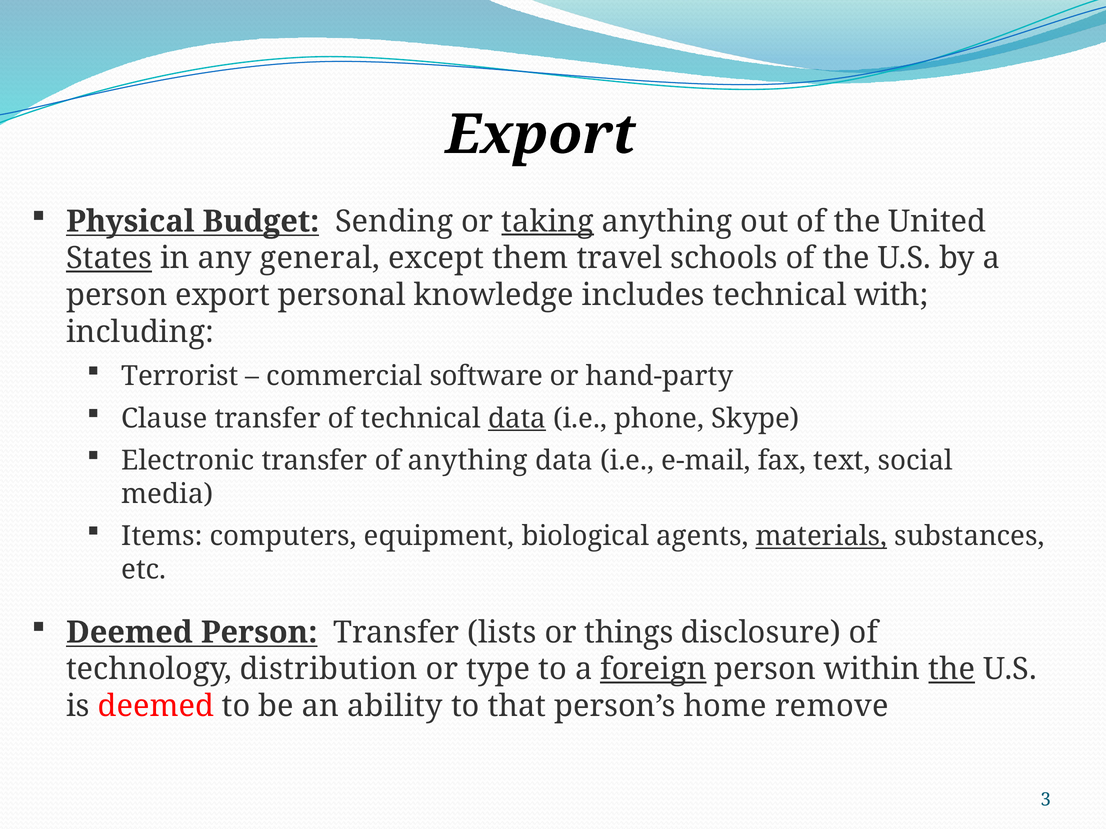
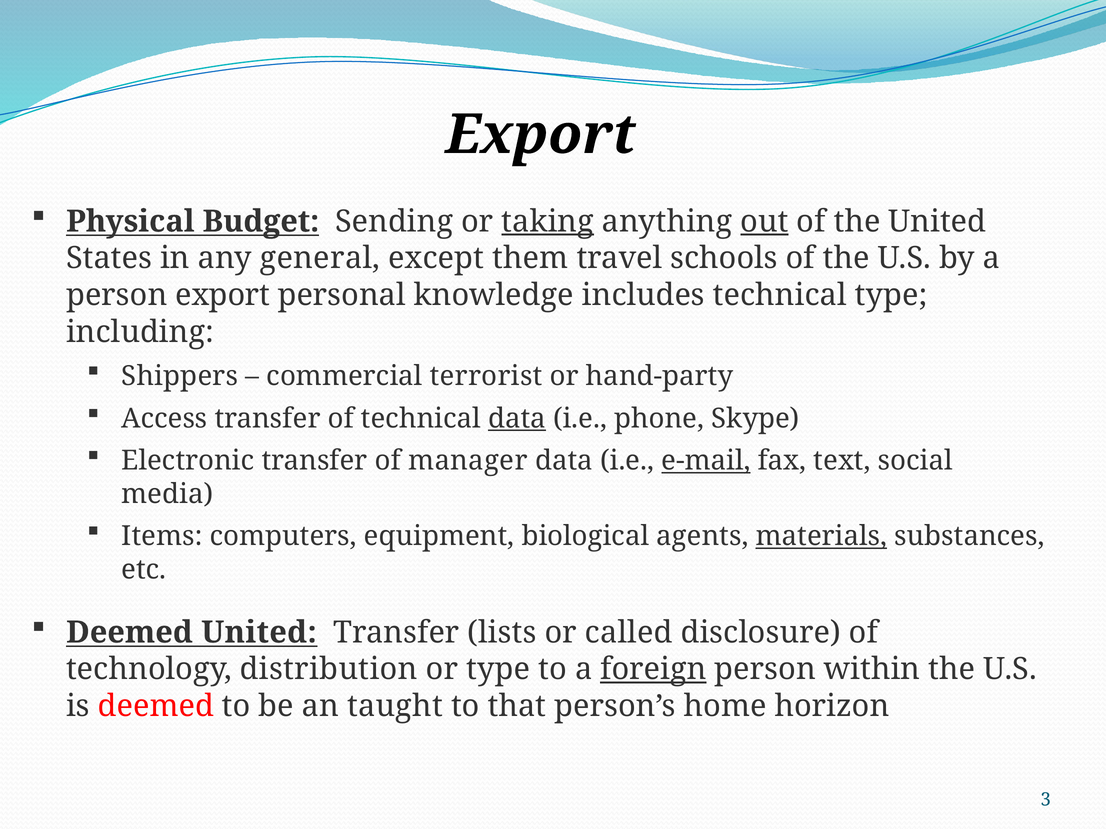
out underline: none -> present (764, 222)
States underline: present -> none (109, 258)
technical with: with -> type (891, 295)
Terrorist: Terrorist -> Shippers (180, 376)
software: software -> terrorist (486, 376)
Clause: Clause -> Access (164, 419)
of anything: anything -> manager (468, 461)
e-mail underline: none -> present (706, 461)
Deemed Person: Person -> United (259, 633)
things: things -> called (629, 633)
the underline: present -> none (952, 670)
ability: ability -> taught (395, 707)
remove: remove -> horizon (832, 707)
